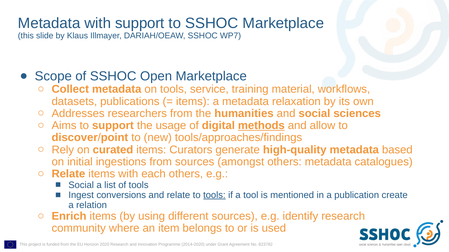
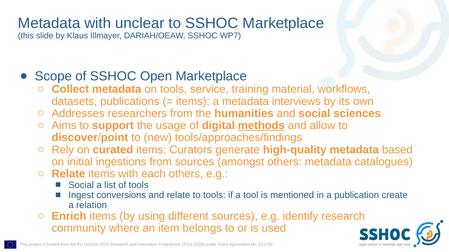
with support: support -> unclear (140, 23)
relaxation: relaxation -> interviews (296, 102)
tools underline: present -> none (214, 195)
